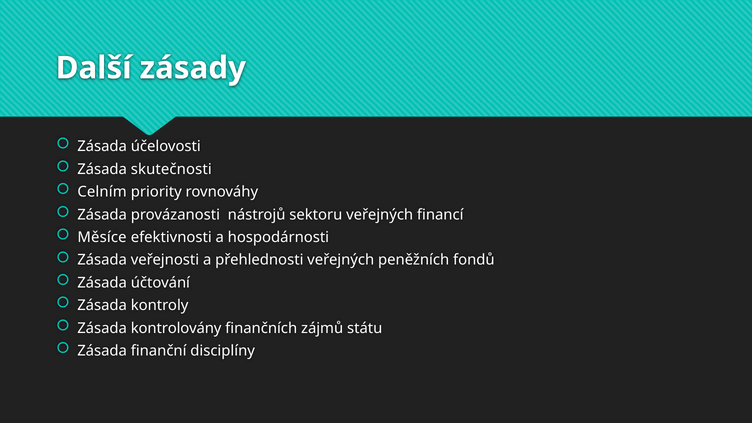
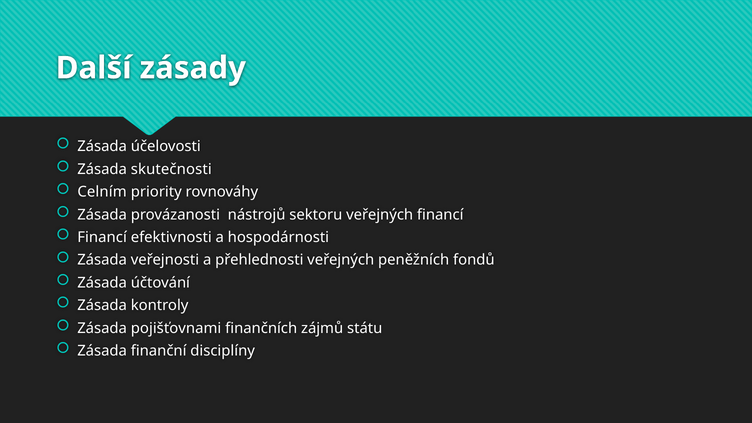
Měsíce: Měsíce -> Financí (102, 237)
kontrolovány: kontrolovány -> pojišťovnami (176, 328)
